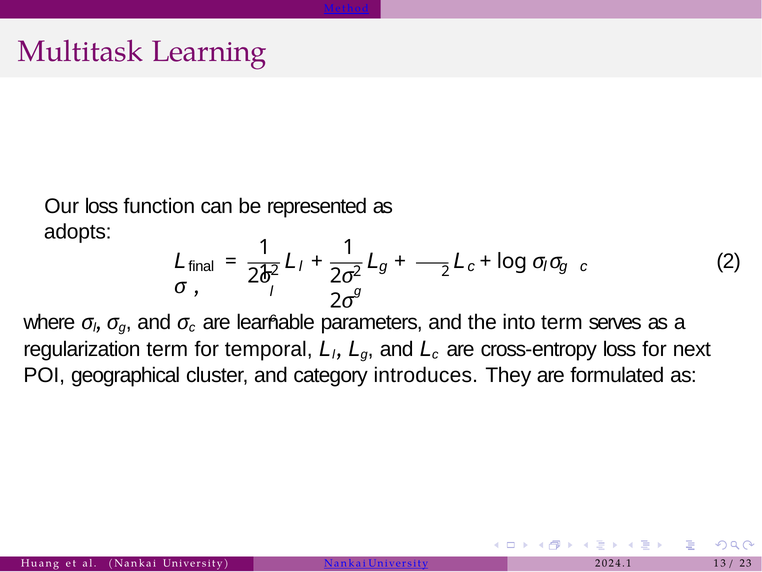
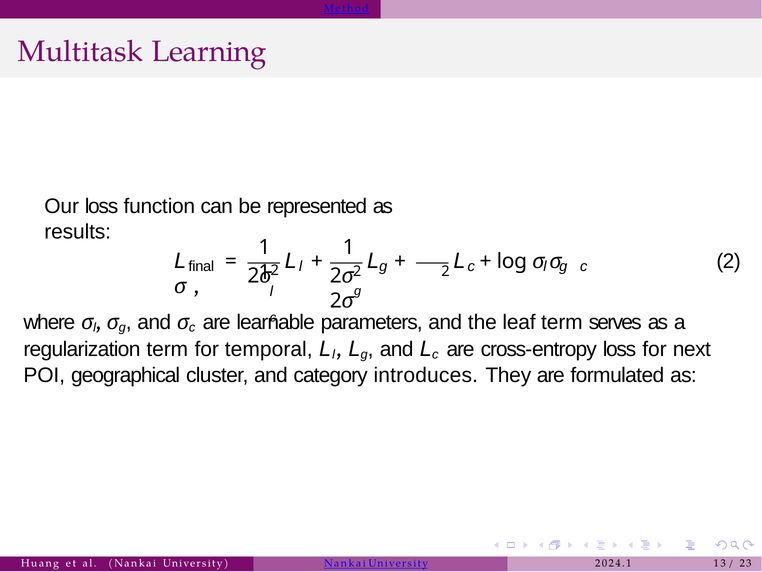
adopts: adopts -> results (78, 232)
into: into -> leaf (519, 322)
